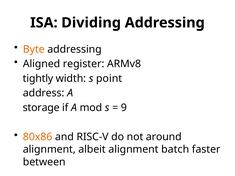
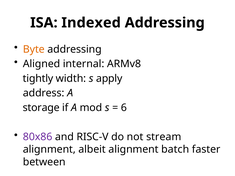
Dividing: Dividing -> Indexed (91, 23)
register: register -> internal (84, 64)
point: point -> apply (109, 79)
9: 9 -> 6 (124, 108)
80x86 colour: orange -> purple (38, 137)
around: around -> stream (164, 137)
